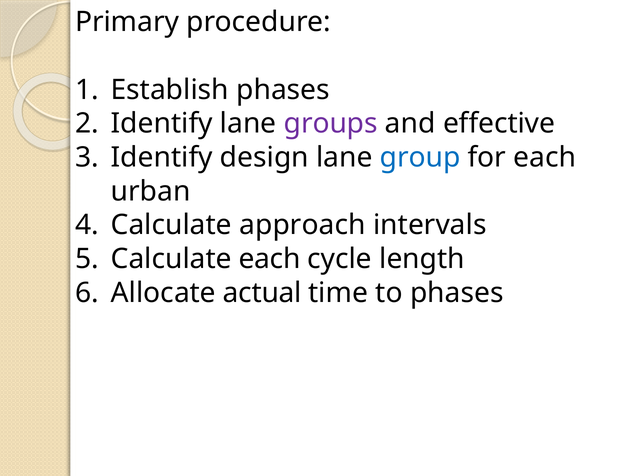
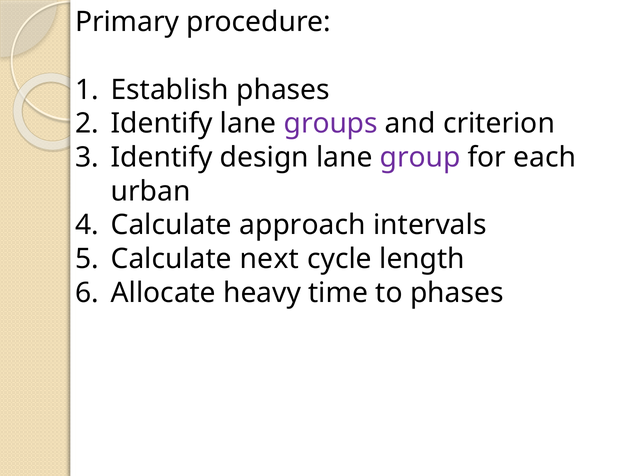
effective: effective -> criterion (499, 124)
group colour: blue -> purple (420, 158)
Calculate each: each -> next (269, 259)
actual: actual -> heavy (262, 293)
